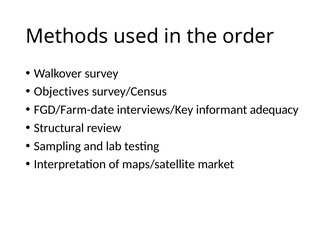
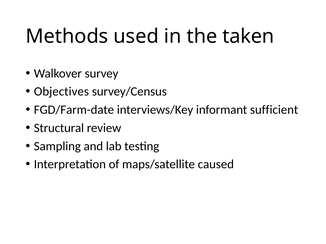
order: order -> taken (248, 37)
adequacy: adequacy -> sufficient (274, 110)
market: market -> caused (216, 165)
